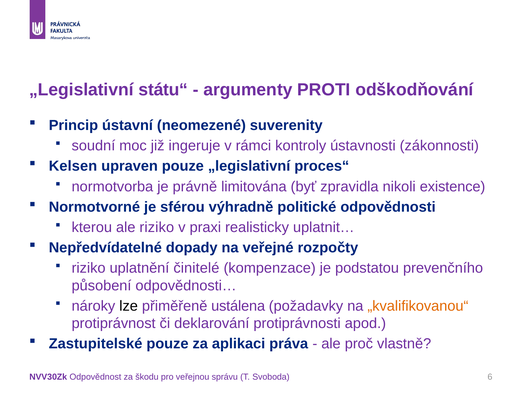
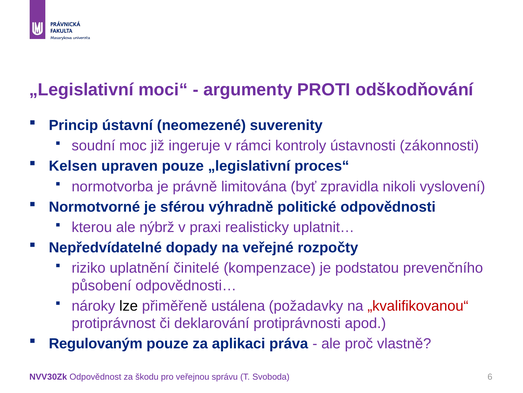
státu“: státu“ -> moci“ (163, 90)
existence: existence -> vyslovení (452, 186)
ale riziko: riziko -> nýbrž (157, 227)
„kvalifikovanou“ colour: orange -> red (418, 305)
Zastupitelské: Zastupitelské -> Regulovaným (96, 343)
